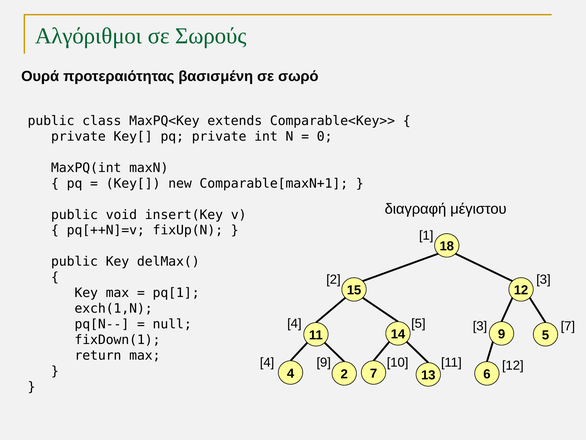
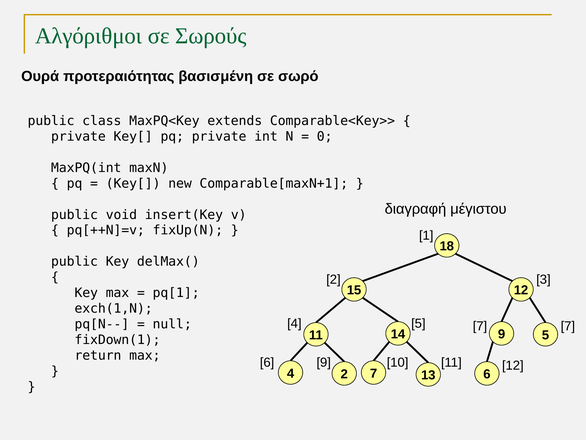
3: 3 -> 7 (480, 326)
4: 4 -> 6 (267, 362)
